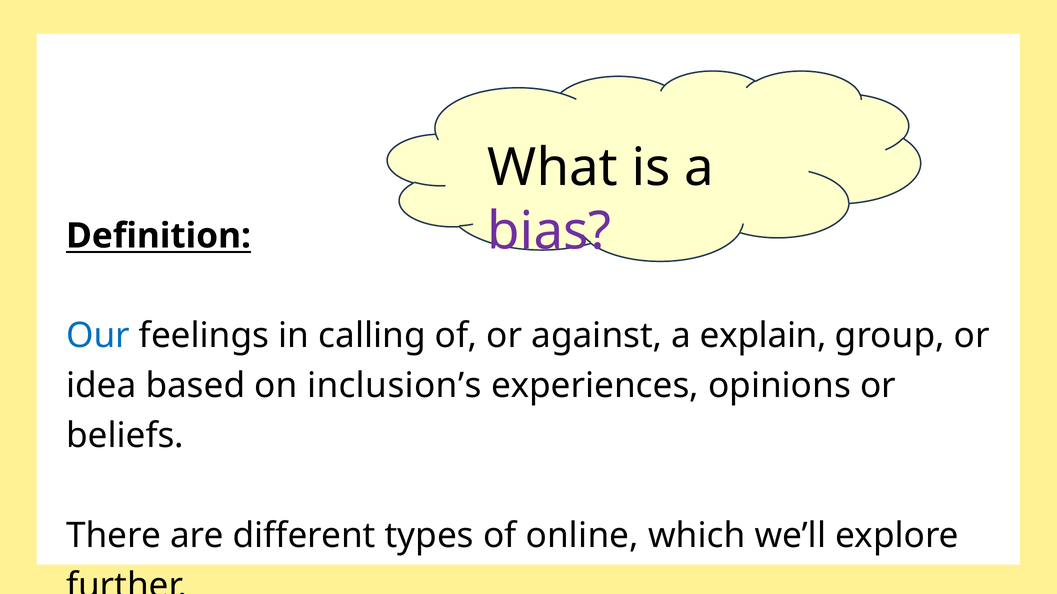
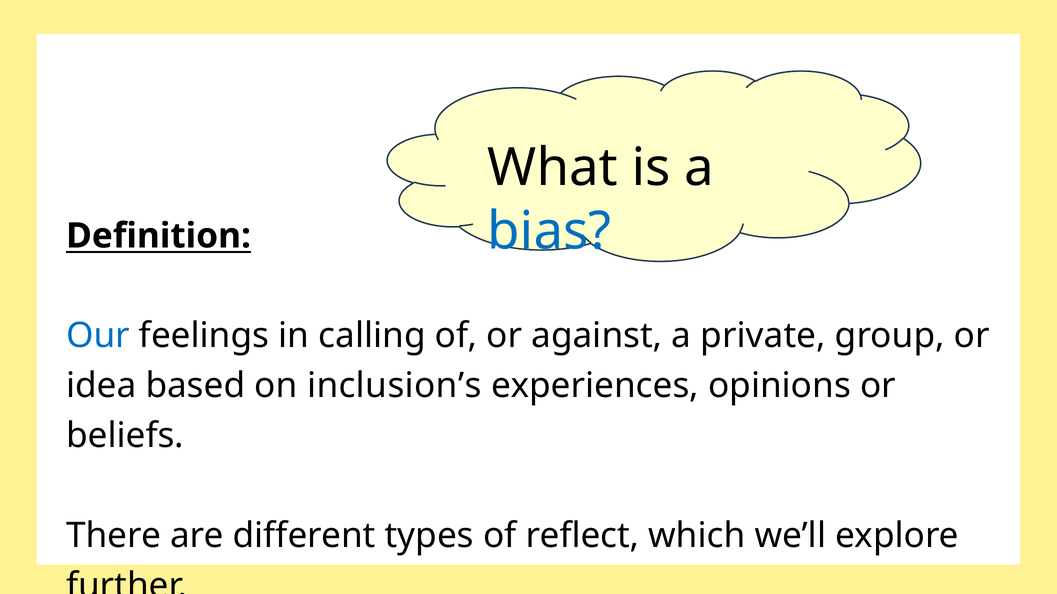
bias colour: purple -> blue (549, 231)
explain: explain -> private (763, 336)
online: online -> reflect (582, 536)
